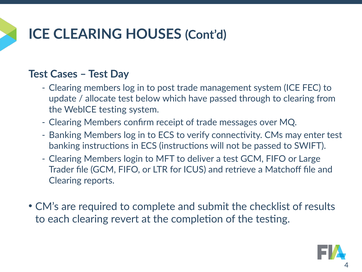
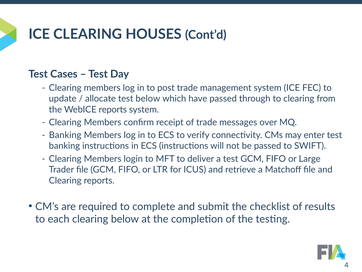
WebICE testing: testing -> reports (113, 109)
clearing revert: revert -> below (125, 219)
